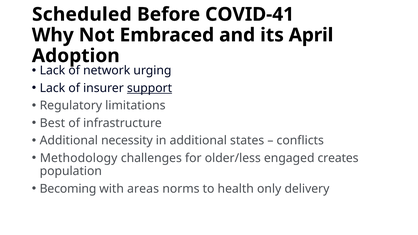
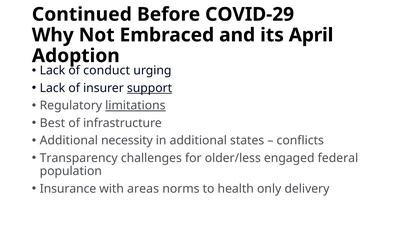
Scheduled: Scheduled -> Continued (82, 14)
COVID-41: COVID-41 -> COVID-29 (250, 14)
network: network -> conduct (107, 71)
limitations underline: none -> present (135, 106)
Methodology: Methodology -> Transparency (79, 158)
creates: creates -> federal (338, 158)
Becoming: Becoming -> Insurance (68, 189)
